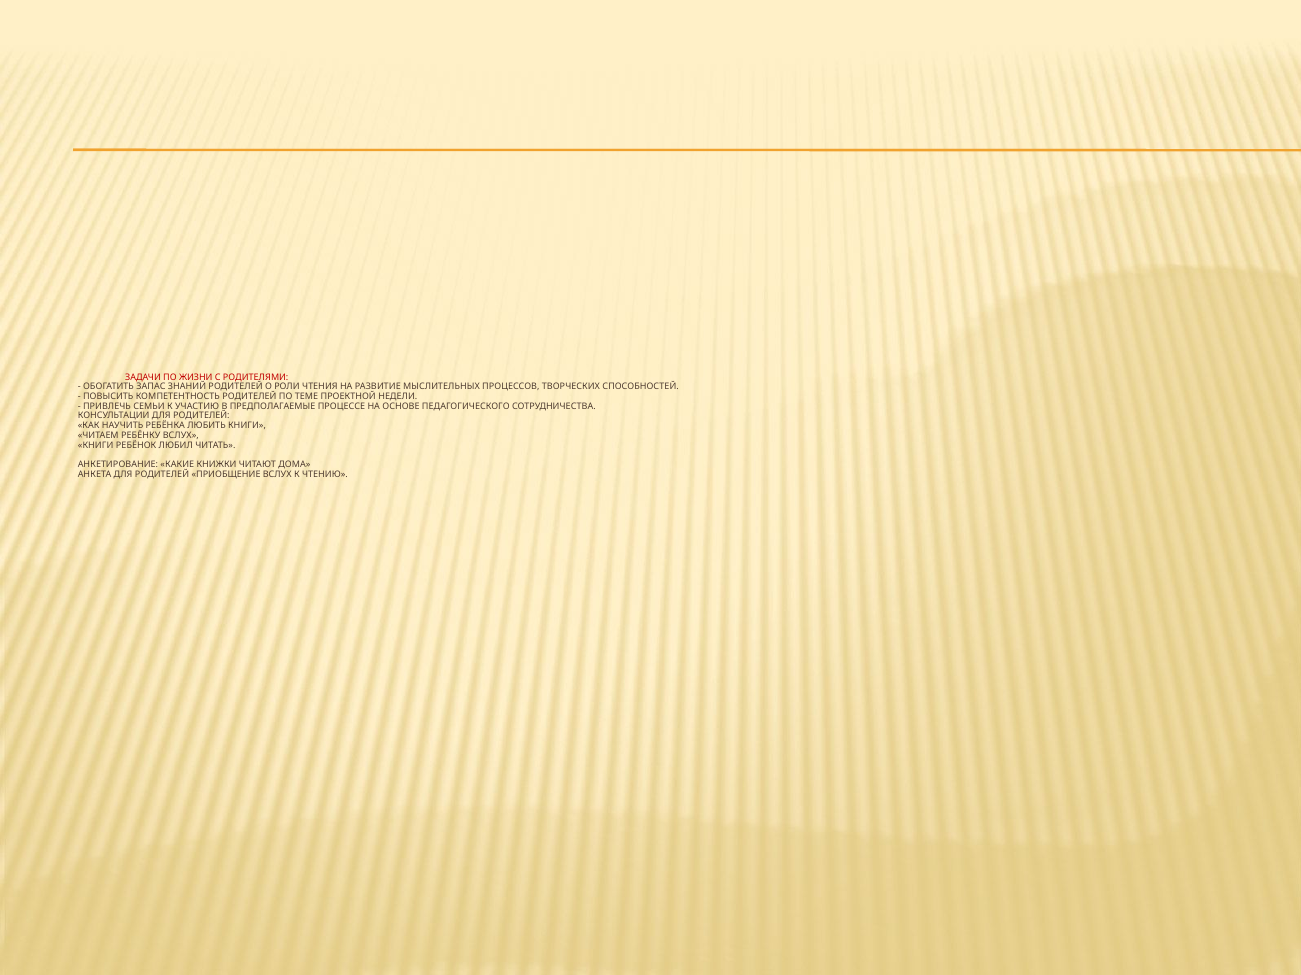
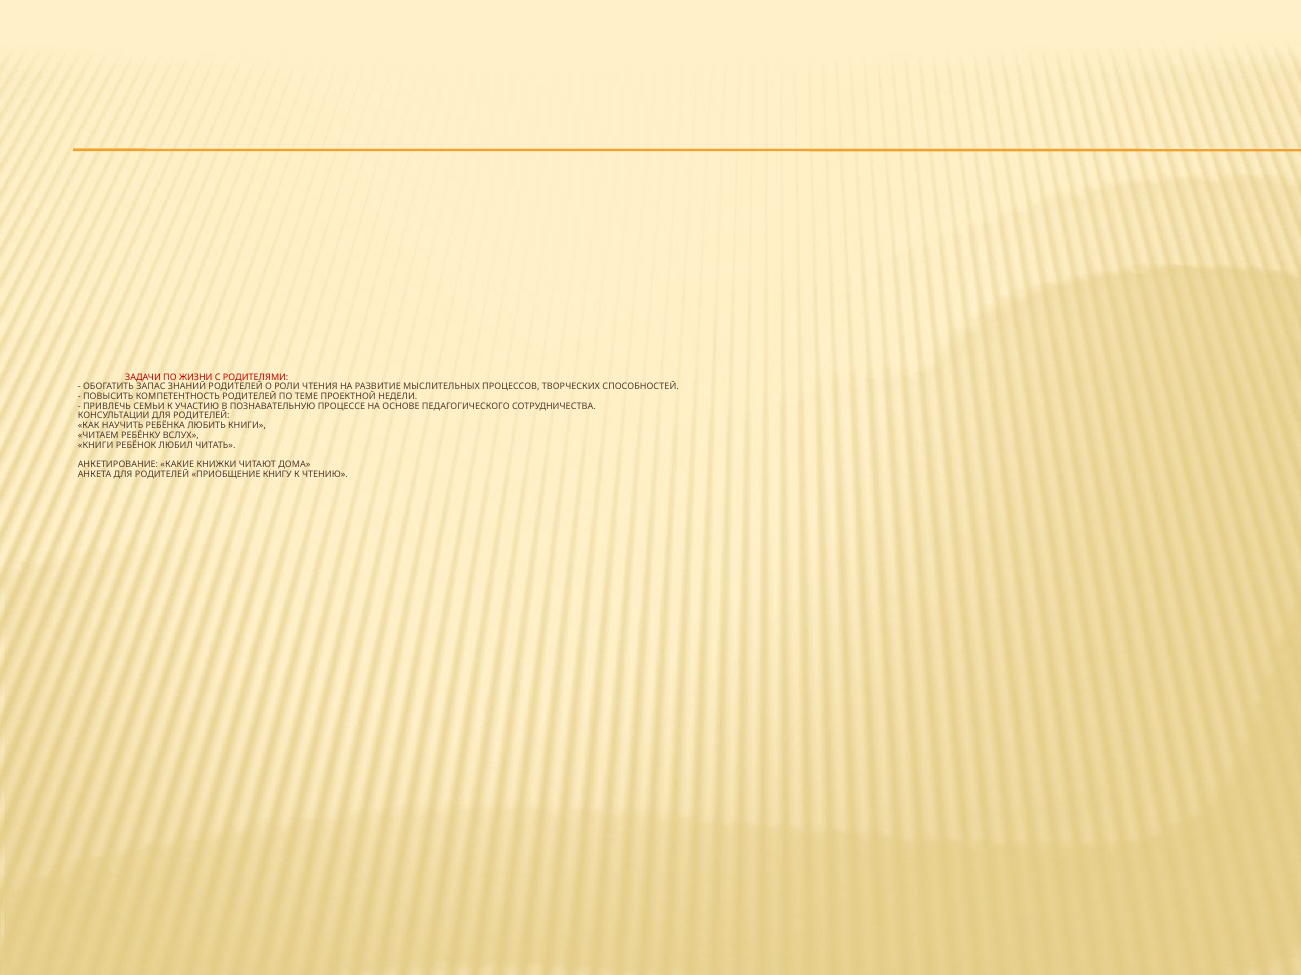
ПРЕДПОЛАГАЕМЫЕ: ПРЕДПОЛАГАЕМЫЕ -> ПОЗНАВАТЕЛЬНУЮ (273, 407)
ПРИОБЩЕНИЕ ВСЛУХ: ВСЛУХ -> КНИГУ (277, 475)
